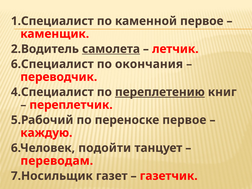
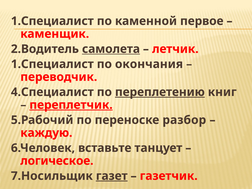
6.Специалист: 6.Специалист -> 1.Специалист (52, 64)
переплетчик underline: none -> present (71, 105)
переноске первое: первое -> разбор (184, 120)
подойти: подойти -> вставьте (105, 148)
переводам: переводам -> логическое (57, 161)
газет underline: none -> present (112, 176)
